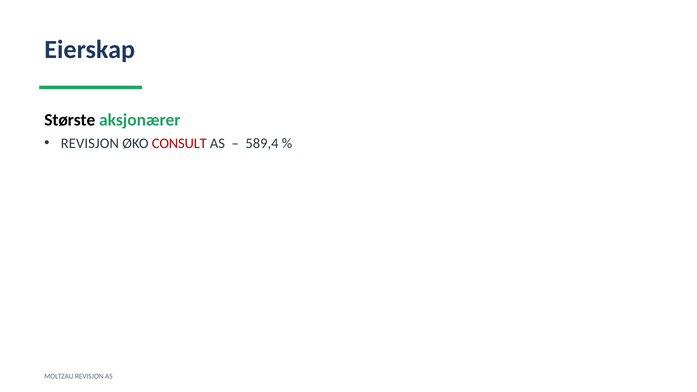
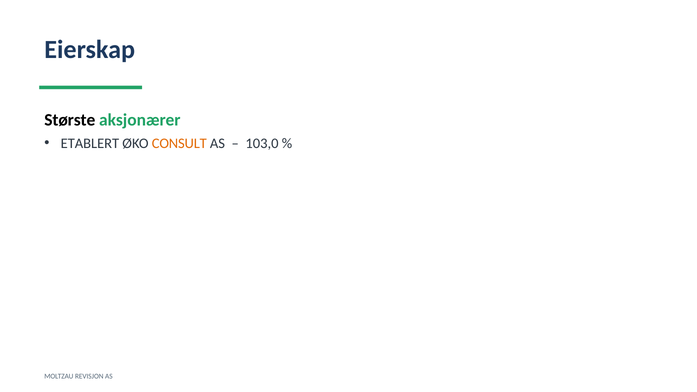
REVISJON: REVISJON -> ETABLERT (90, 143)
CONSULT colour: red -> orange (179, 143)
589,4: 589,4 -> 103,0 (262, 143)
